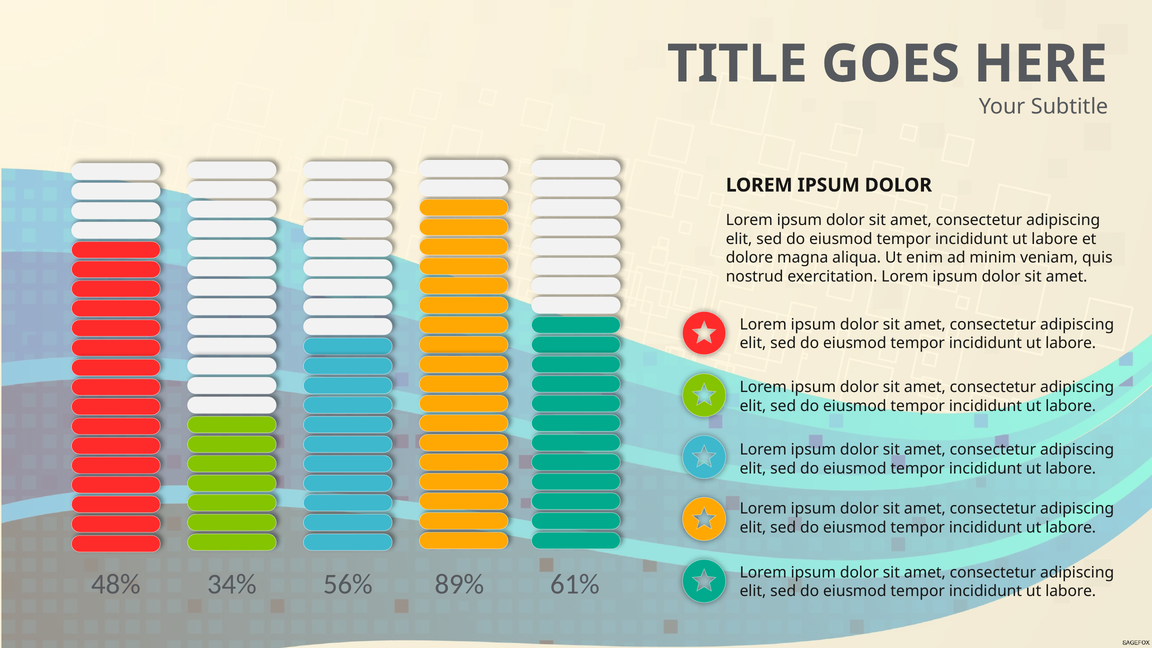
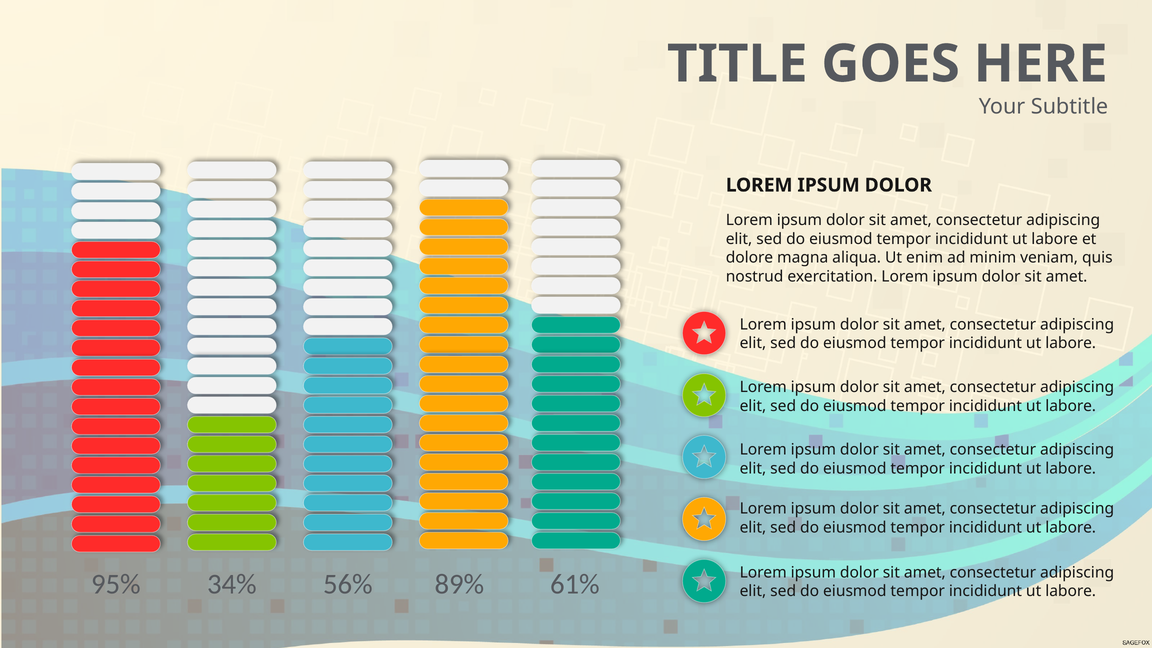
48%: 48% -> 95% (116, 584)
